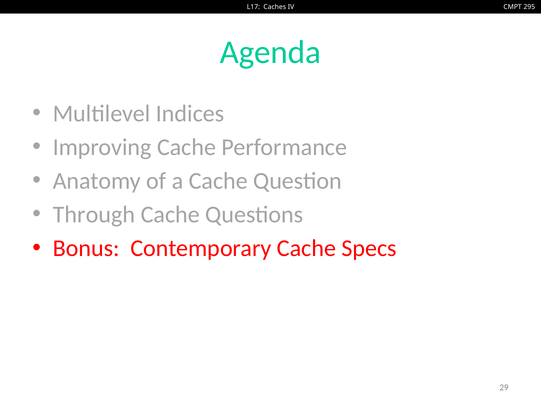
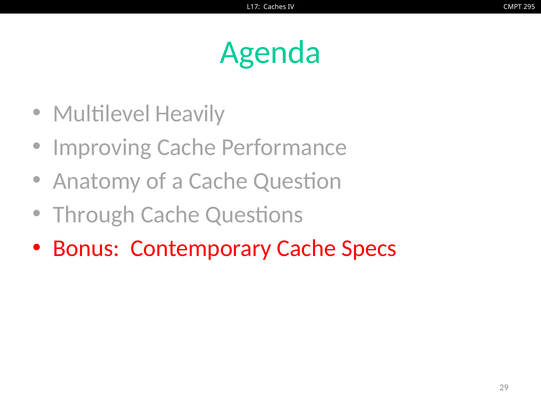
Indices: Indices -> Heavily (190, 113)
